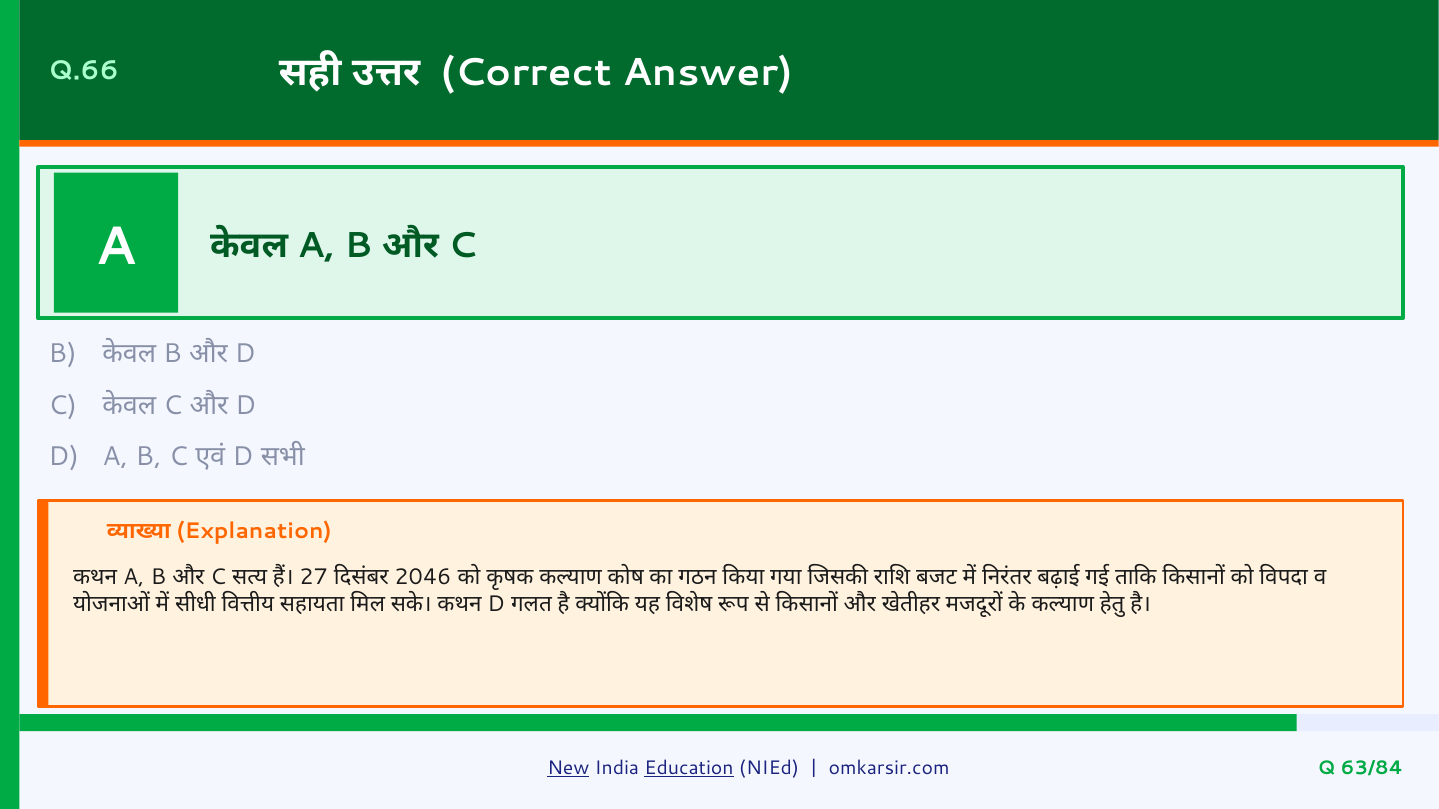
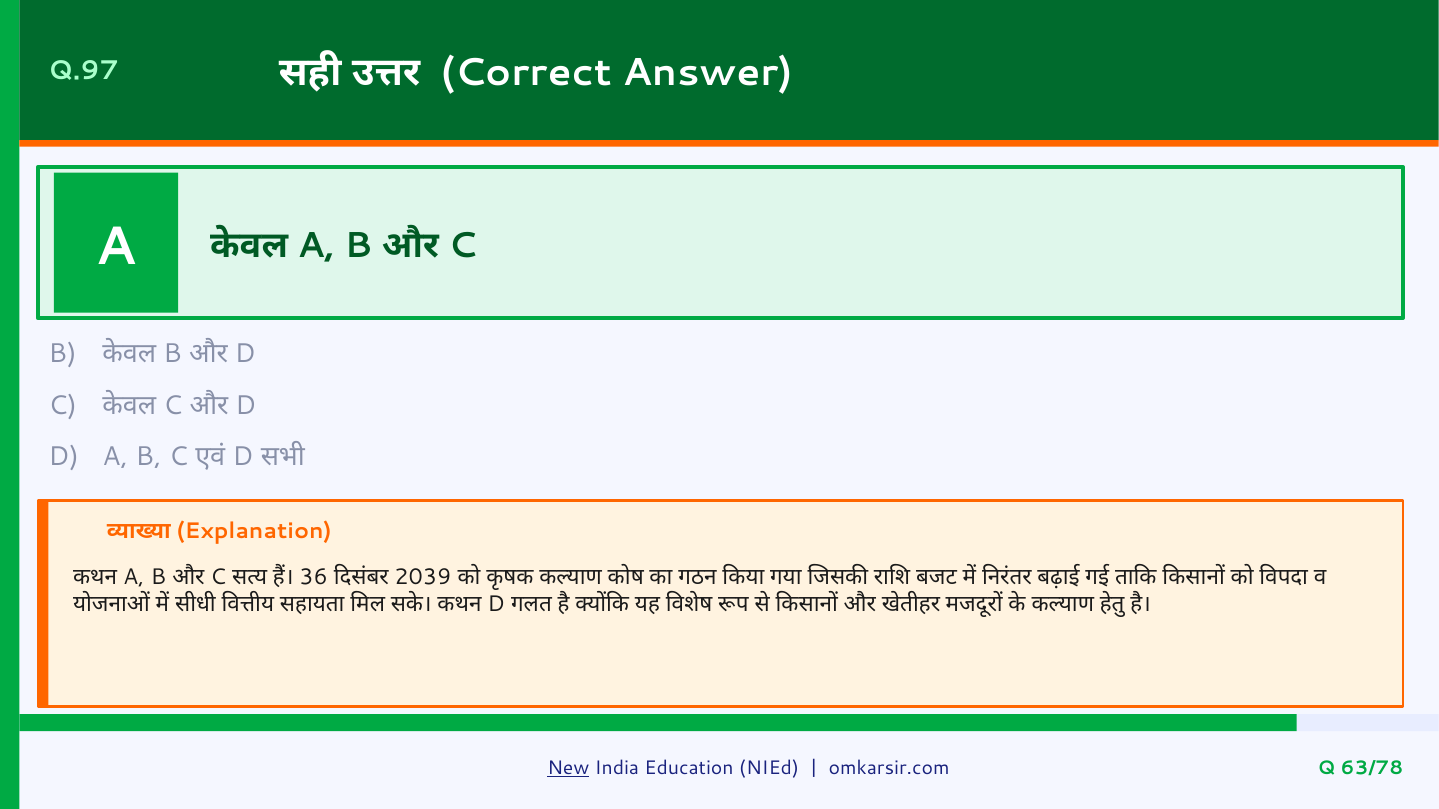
Q.66: Q.66 -> Q.97 (84, 71)
27: 27 -> 36 (314, 577)
2046: 2046 -> 2039 (423, 577)
Education underline: present -> none (689, 769)
63/84: 63/84 -> 63/78 (1372, 769)
